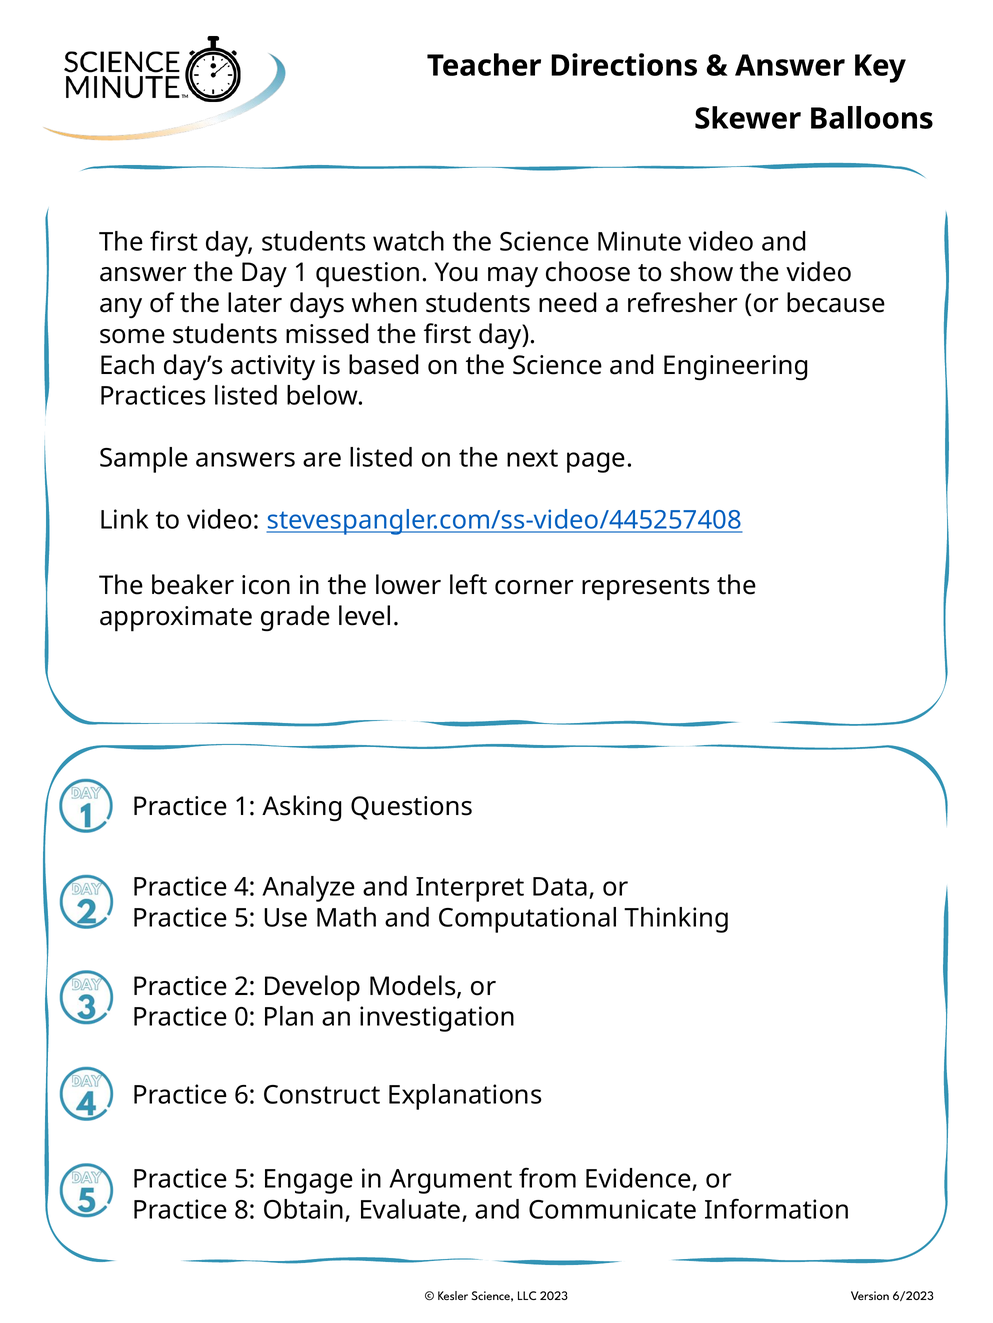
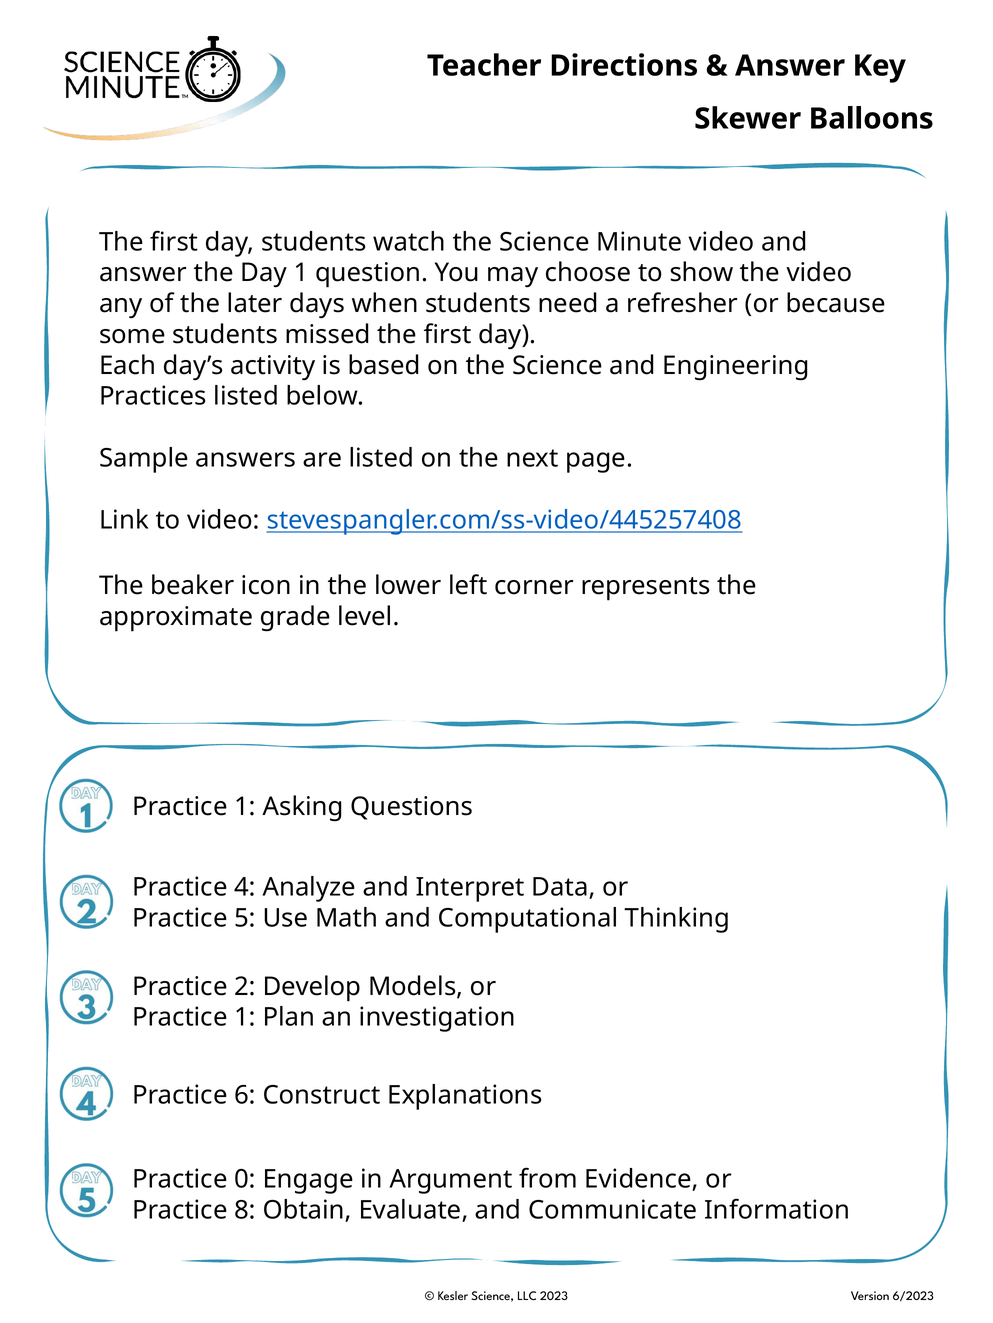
0: 0 -> 1 (245, 1018)
5: 5 -> 0 (245, 1180)
